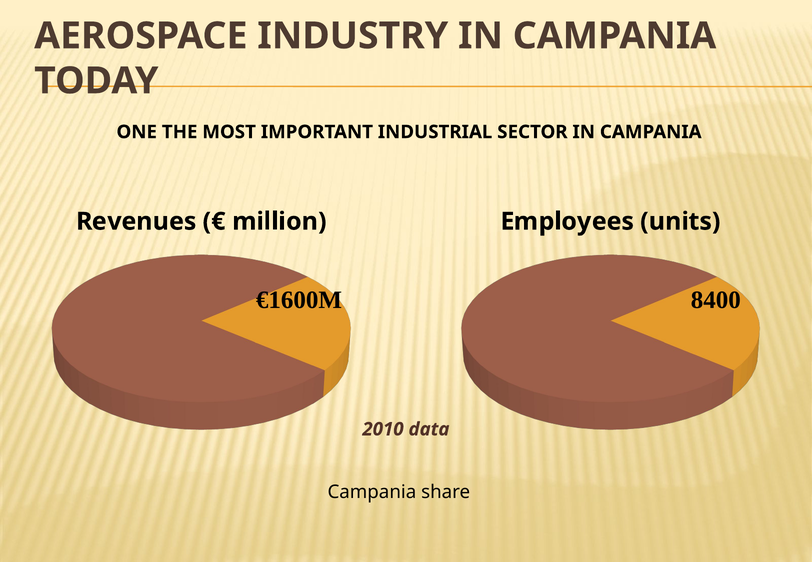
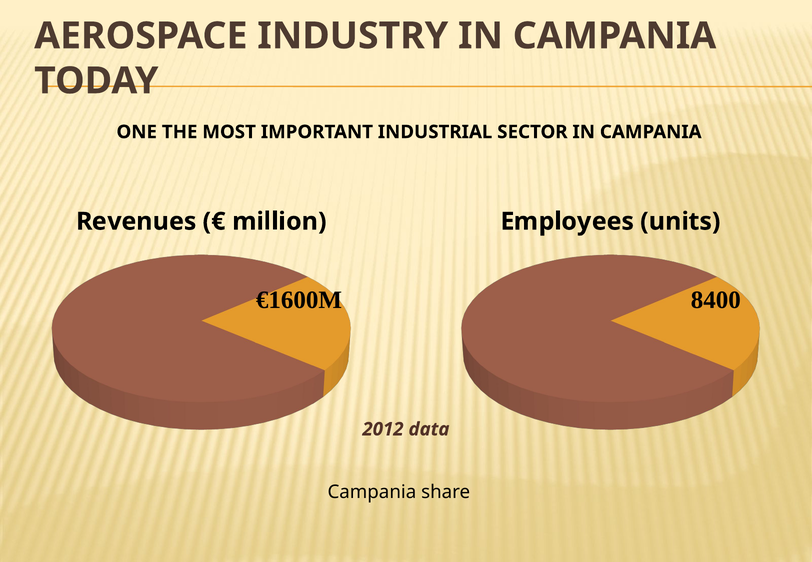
2010: 2010 -> 2012 (383, 429)
